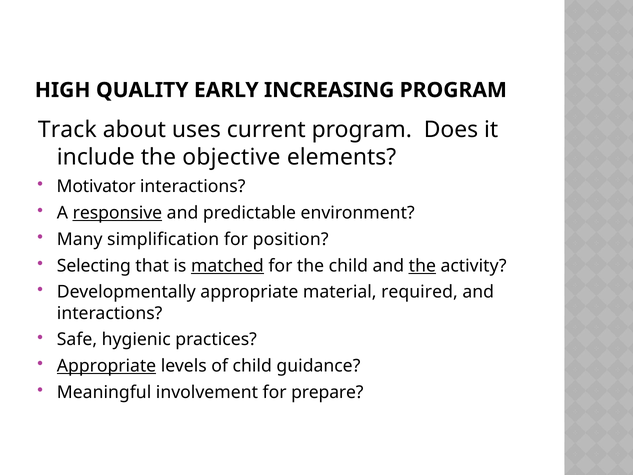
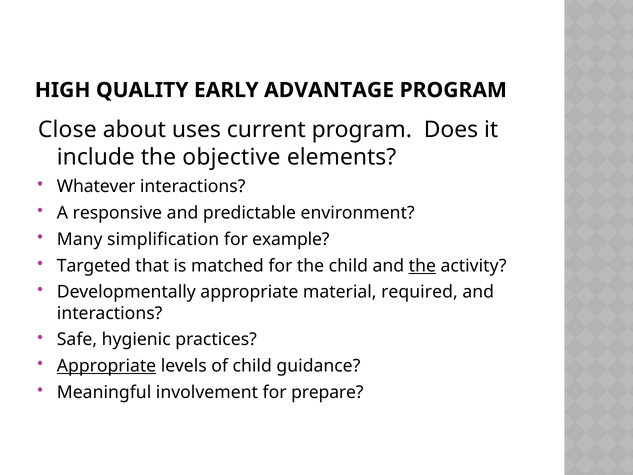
INCREASING: INCREASING -> ADVANTAGE (329, 90)
Track: Track -> Close (67, 130)
Motivator: Motivator -> Whatever (96, 186)
responsive underline: present -> none (117, 213)
position: position -> example (291, 239)
Selecting: Selecting -> Targeted (94, 266)
matched underline: present -> none (227, 266)
